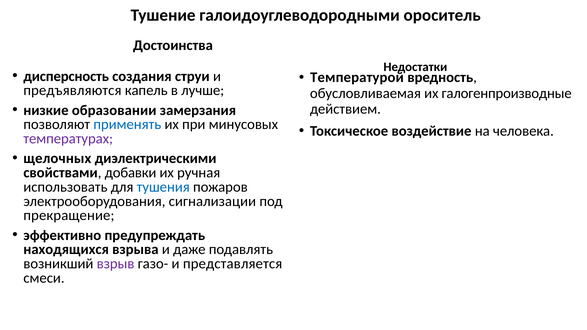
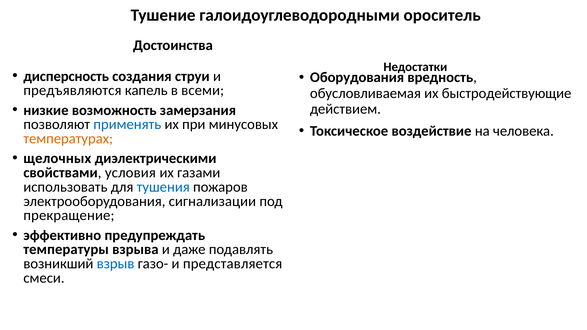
Температурой: Температурой -> Оборудования (357, 77)
лучше: лучше -> всеми (203, 90)
галогенпроизводные: галогенпроизводные -> быстродействующие (507, 93)
образовании: образовании -> возможность (114, 110)
температурах colour: purple -> orange (68, 139)
добавки: добавки -> условия (130, 173)
ручная: ручная -> газами (199, 173)
находящихся: находящихся -> температуры (66, 250)
взрыв colour: purple -> blue (116, 264)
